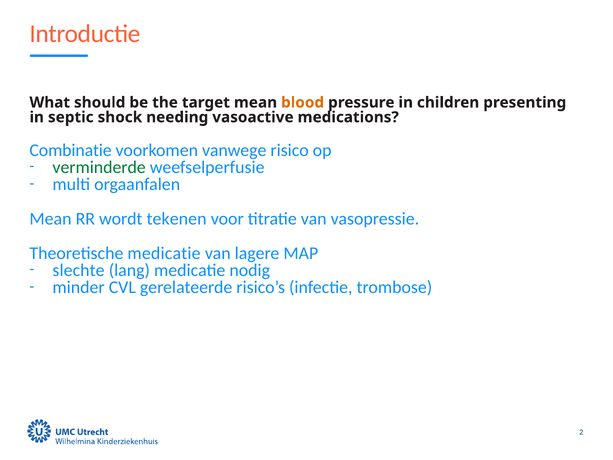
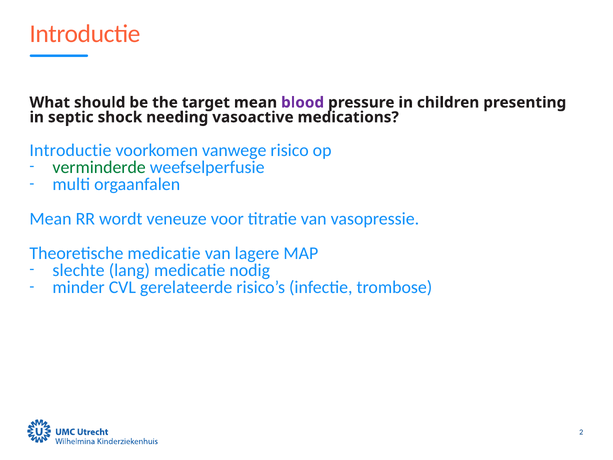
blood colour: orange -> purple (303, 102)
Combinatie: Combinatie -> Introductie (70, 150)
tekenen: tekenen -> veneuze (177, 219)
